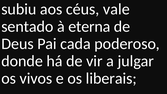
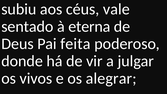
cada: cada -> feita (75, 44)
liberais: liberais -> alegrar (111, 78)
